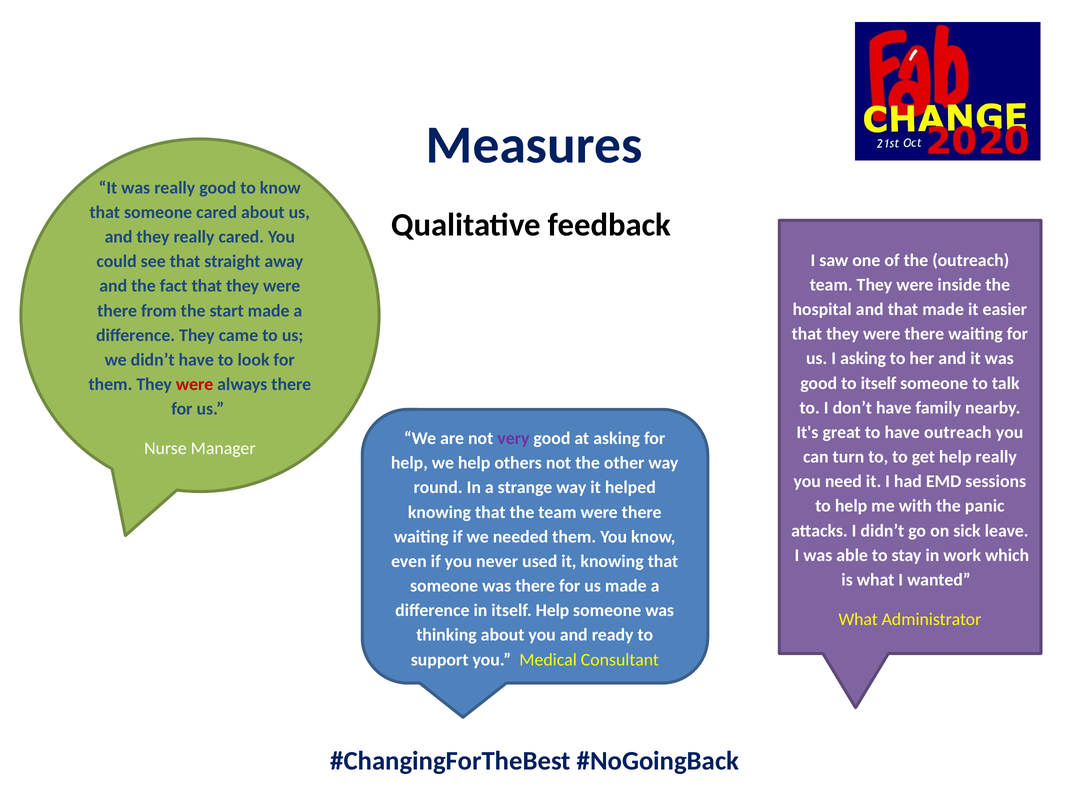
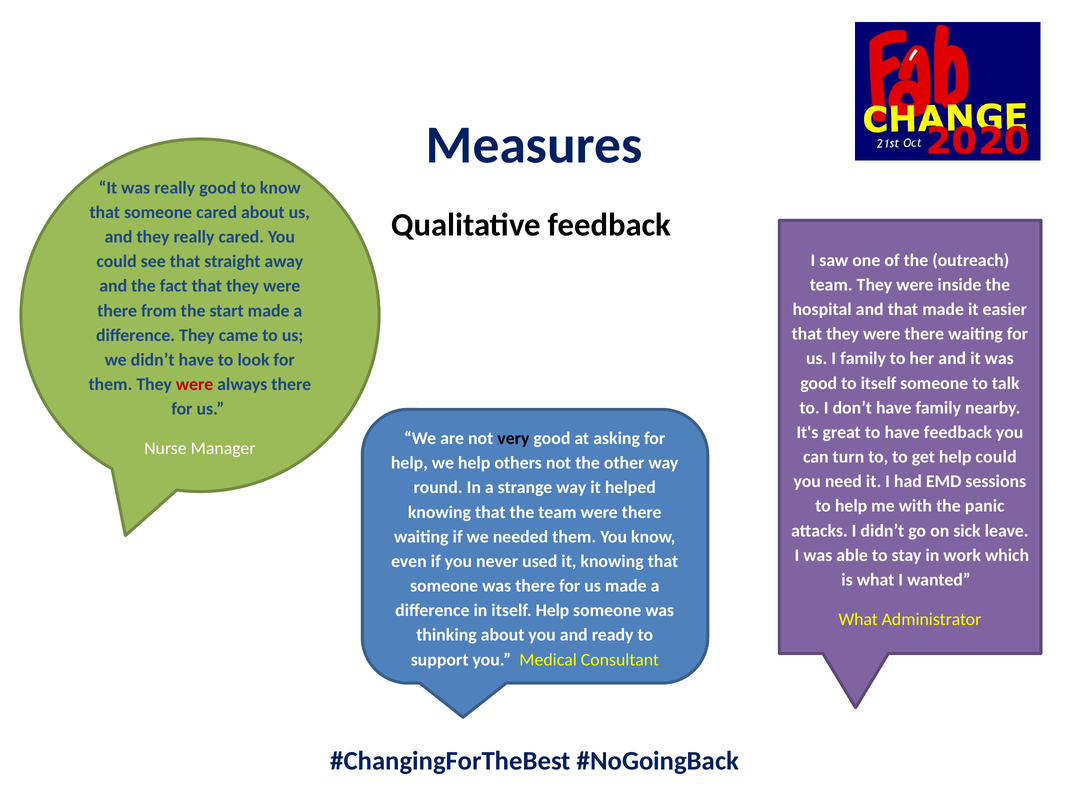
I asking: asking -> family (863, 359)
have outreach: outreach -> feedback (958, 433)
very colour: purple -> black (513, 439)
help really: really -> could (996, 457)
